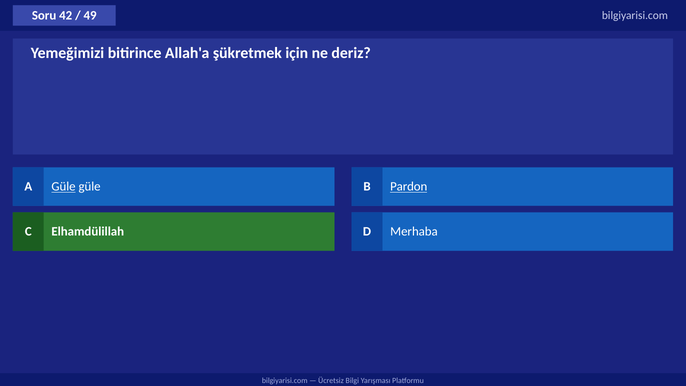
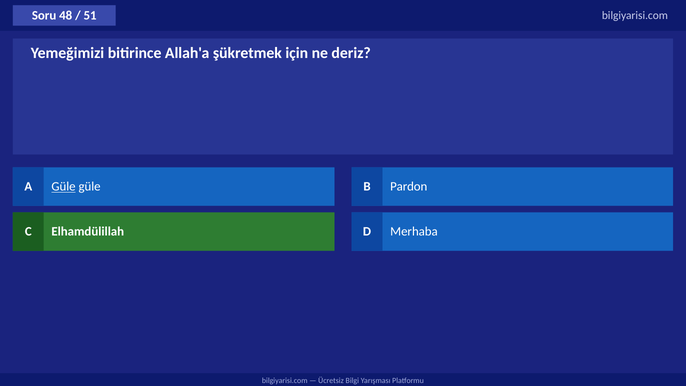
42: 42 -> 48 (66, 16)
49: 49 -> 51 (90, 16)
Pardon underline: present -> none (409, 187)
